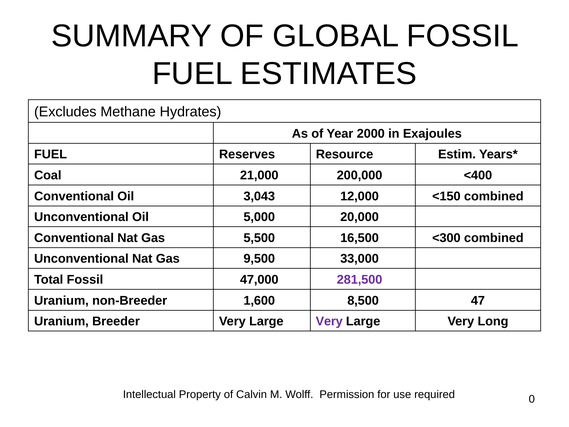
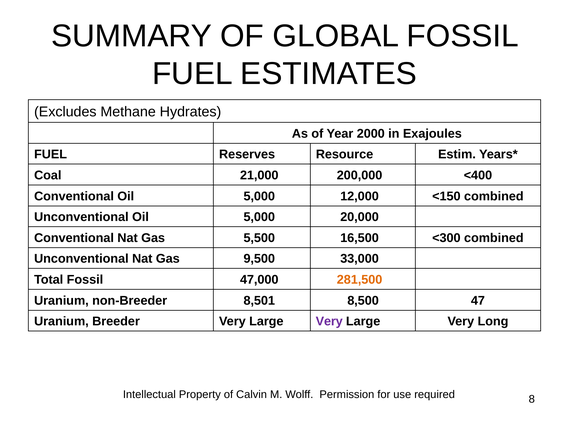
Conventional Oil 3,043: 3,043 -> 5,000 (259, 196)
281,500 colour: purple -> orange (360, 280)
1,600: 1,600 -> 8,501 (259, 300)
0: 0 -> 8 (532, 399)
